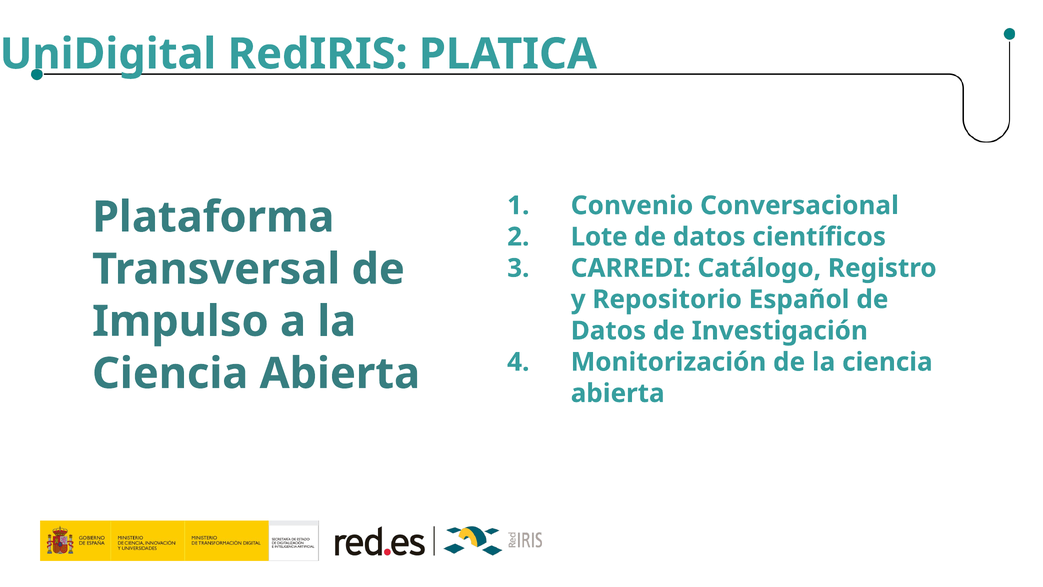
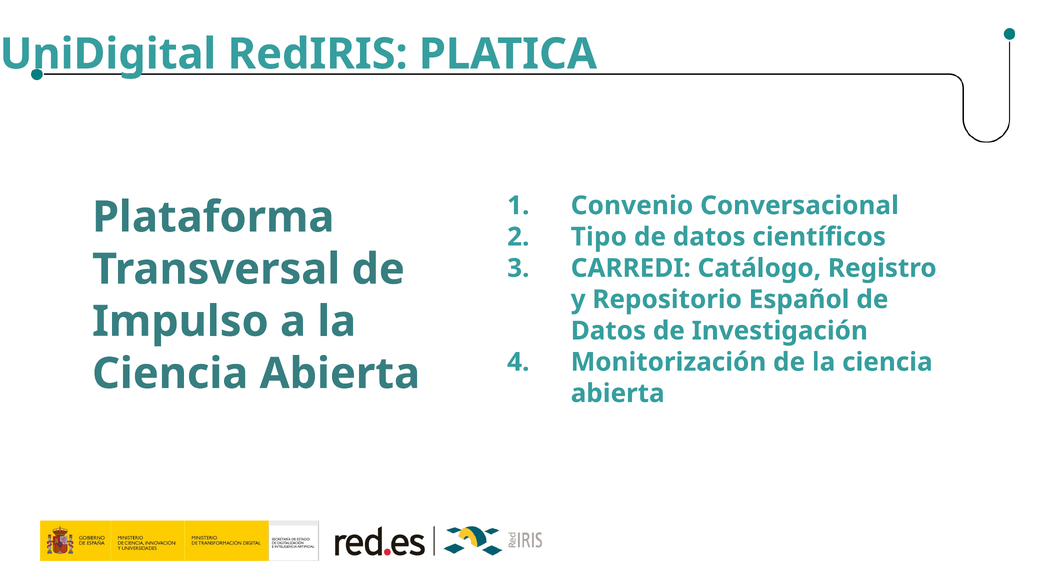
Lote: Lote -> Tipo (599, 237)
